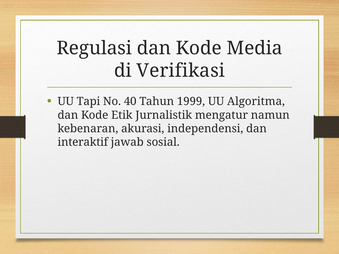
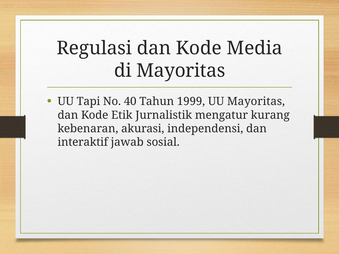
di Verifikasi: Verifikasi -> Mayoritas (181, 71)
UU Algoritma: Algoritma -> Mayoritas (256, 102)
namun: namun -> kurang (270, 115)
